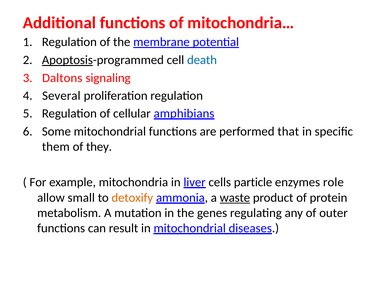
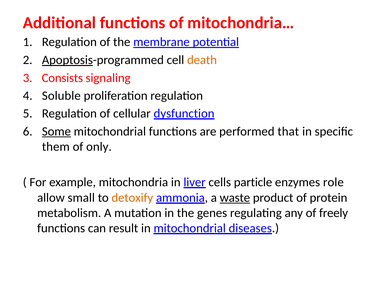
death colour: blue -> orange (202, 60)
Daltons: Daltons -> Consists (62, 78)
Several: Several -> Soluble (61, 96)
amphibians: amphibians -> dysfunction (184, 114)
Some underline: none -> present (56, 132)
they: they -> only (99, 147)
outer: outer -> freely (334, 214)
